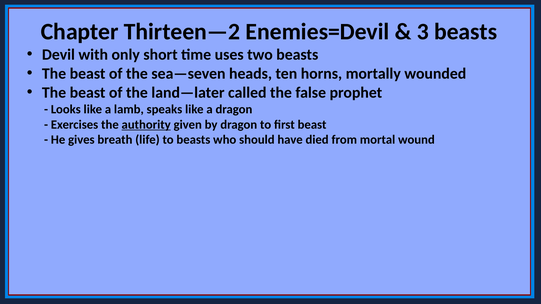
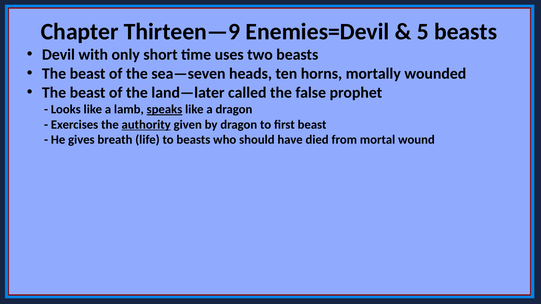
Thirteen—2: Thirteen—2 -> Thirteen—9 (182, 32)
3: 3 -> 5 (423, 32)
speaks underline: none -> present (164, 109)
